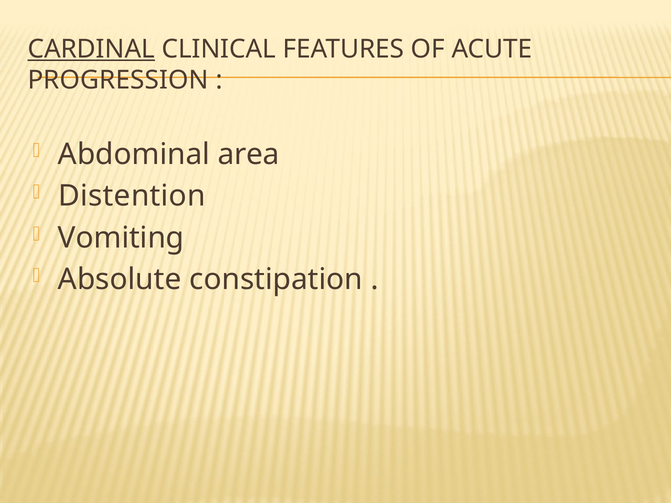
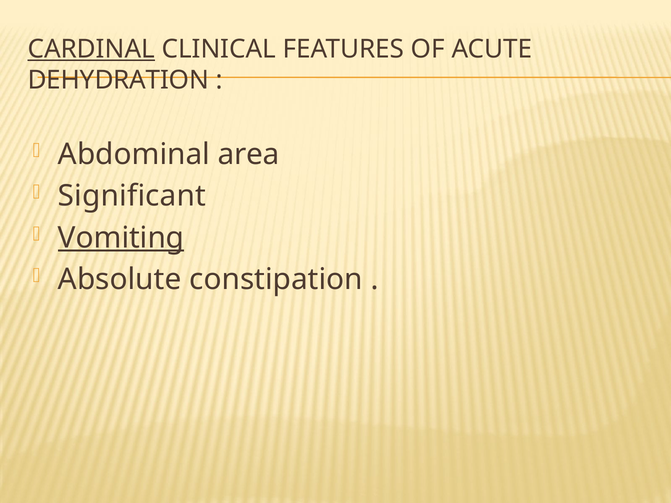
PROGRESSION: PROGRESSION -> DEHYDRATION (118, 80)
Distention: Distention -> Significant (132, 196)
Vomiting underline: none -> present (121, 238)
